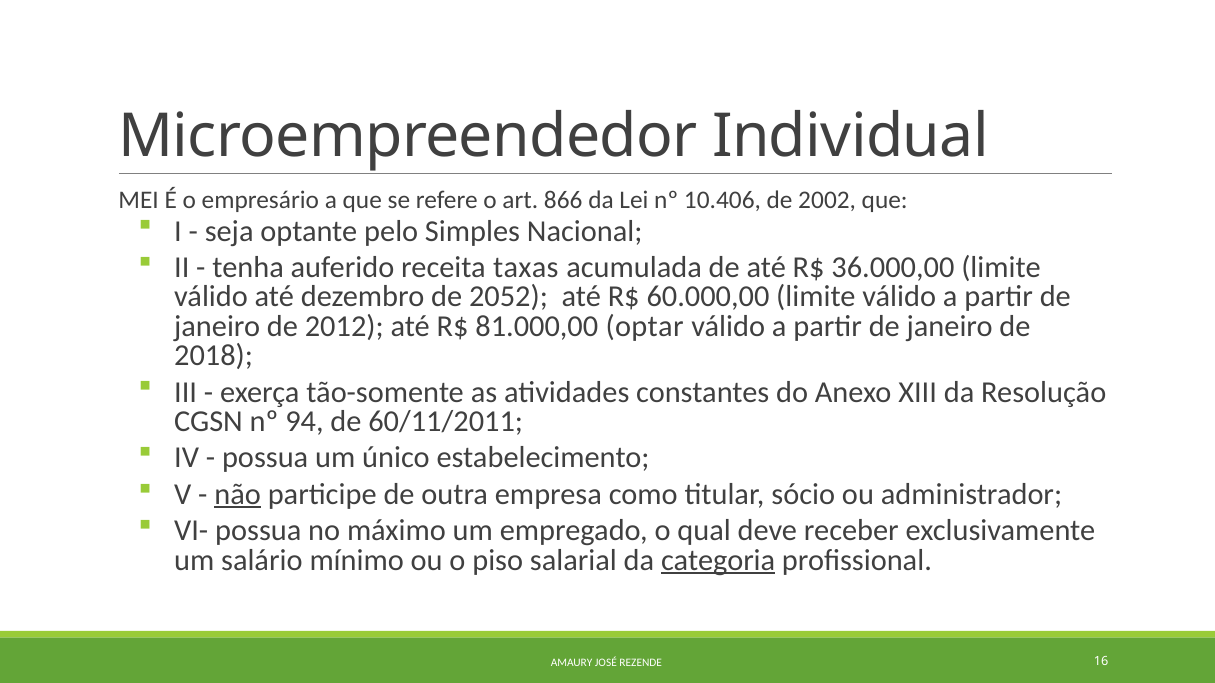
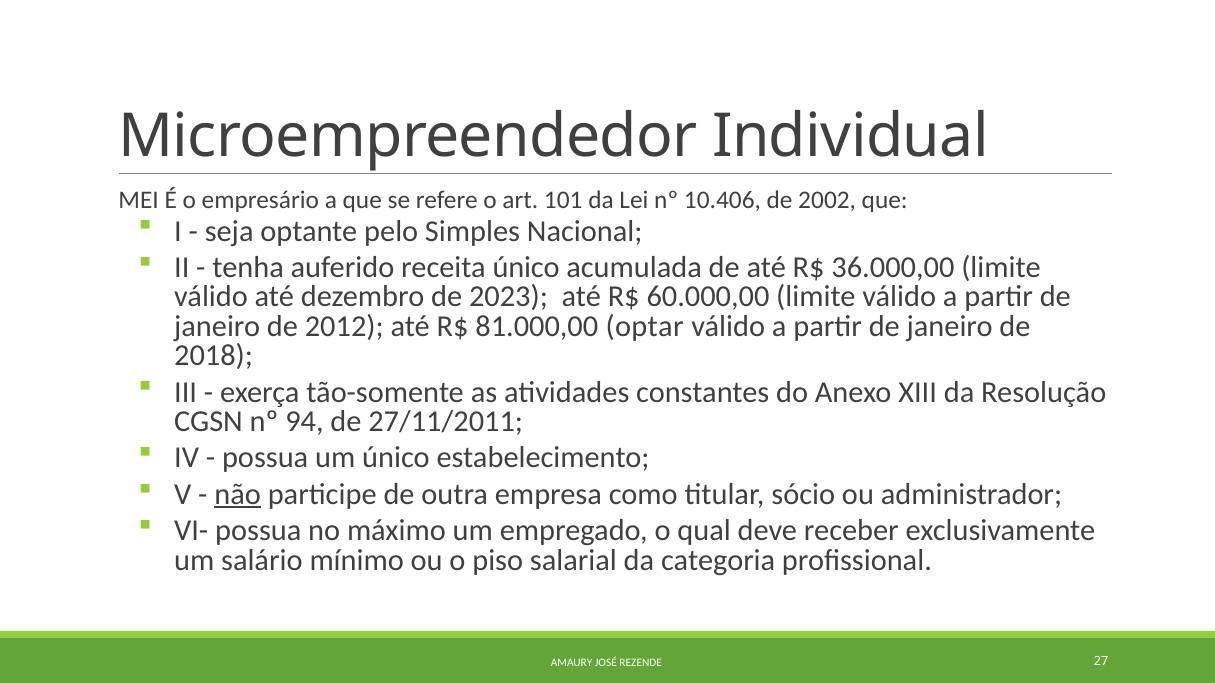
866: 866 -> 101 (563, 200)
receita taxas: taxas -> único (526, 268)
2052: 2052 -> 2023 (508, 297)
60/11/2011: 60/11/2011 -> 27/11/2011 (446, 422)
categoria underline: present -> none (718, 560)
16: 16 -> 27 (1101, 662)
